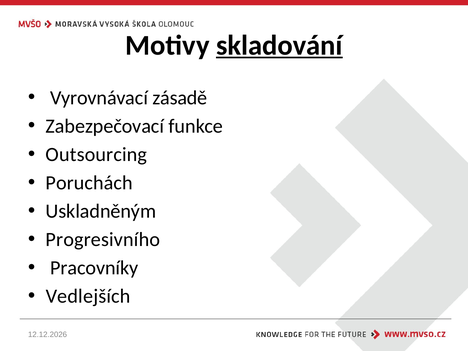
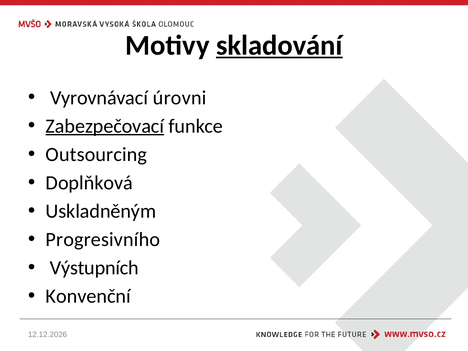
zásadě: zásadě -> úrovni (180, 98)
Zabezpečovací underline: none -> present (105, 126)
Poruchách: Poruchách -> Doplňková (89, 183)
Pracovníky: Pracovníky -> Výstupních (94, 268)
Vedlejších: Vedlejších -> Konvenční (88, 296)
